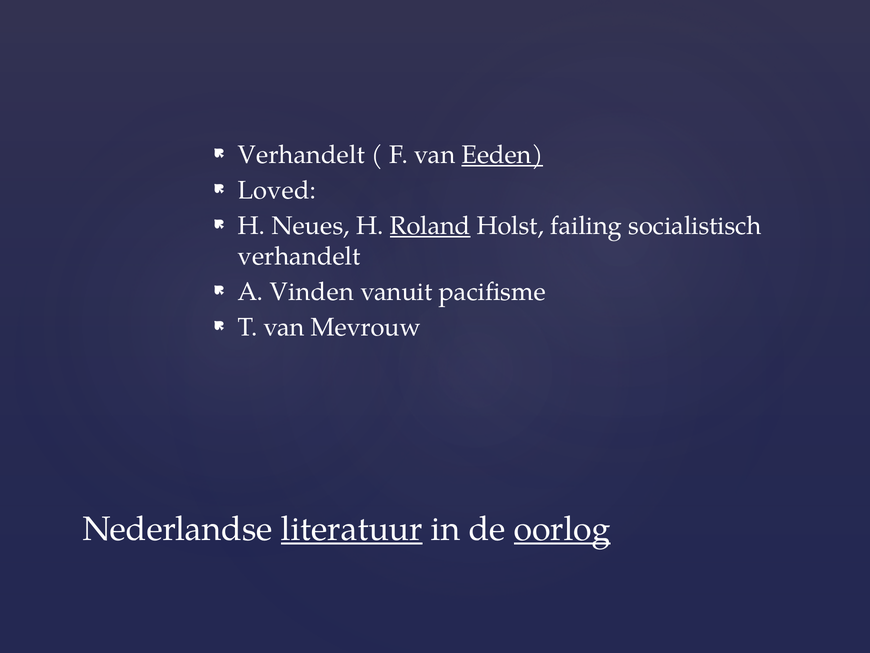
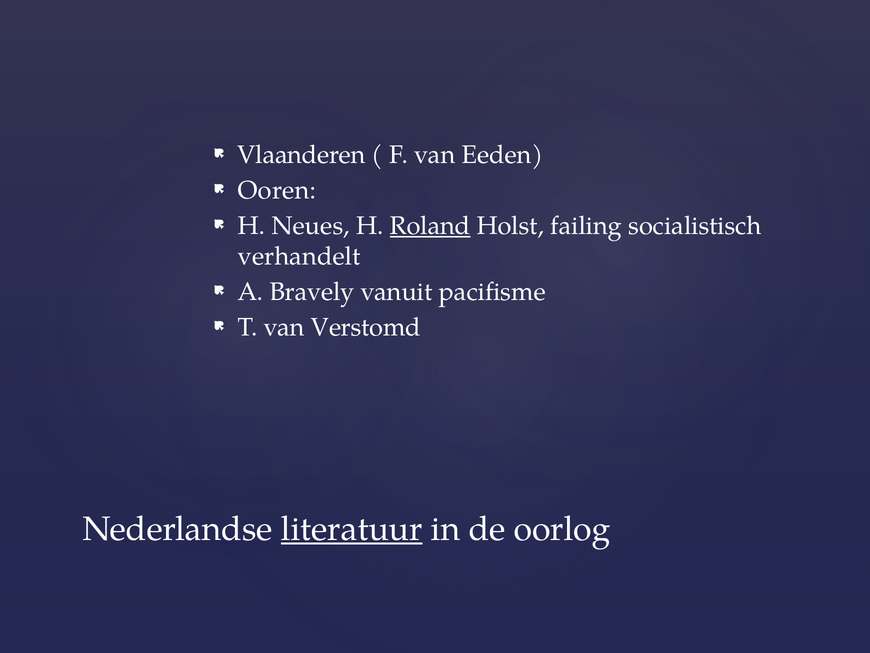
Verhandelt: Verhandelt -> Vlaanderen (302, 155)
Eeden underline: present -> none (502, 155)
Loved: Loved -> Ooren (277, 190)
Vinden: Vinden -> Bravely (312, 292)
Mevrouw: Mevrouw -> Verstomd (366, 327)
oorlog underline: present -> none (562, 529)
